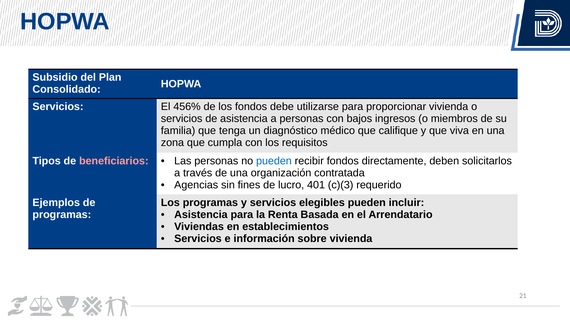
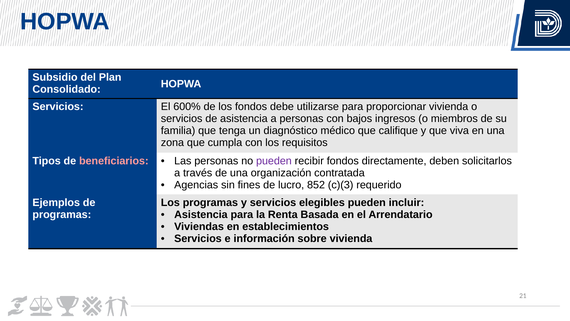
456%: 456% -> 600% (187, 107)
pueden colour: blue -> purple (274, 161)
401: 401 -> 852 (316, 185)
